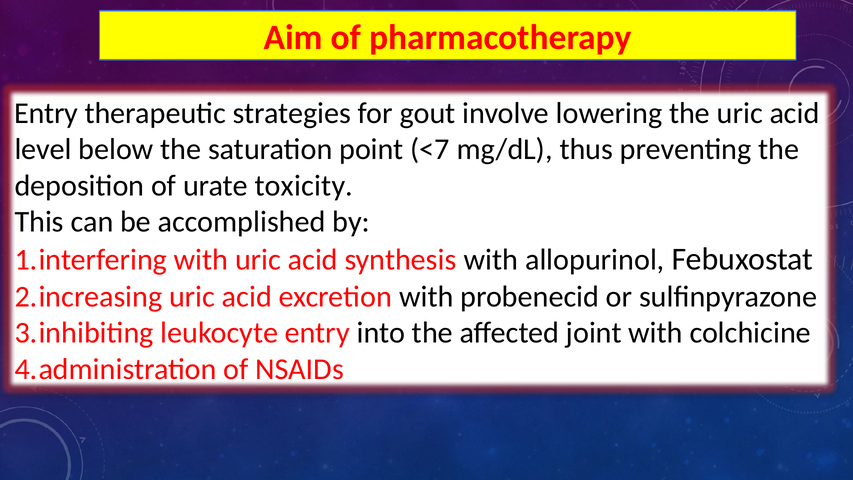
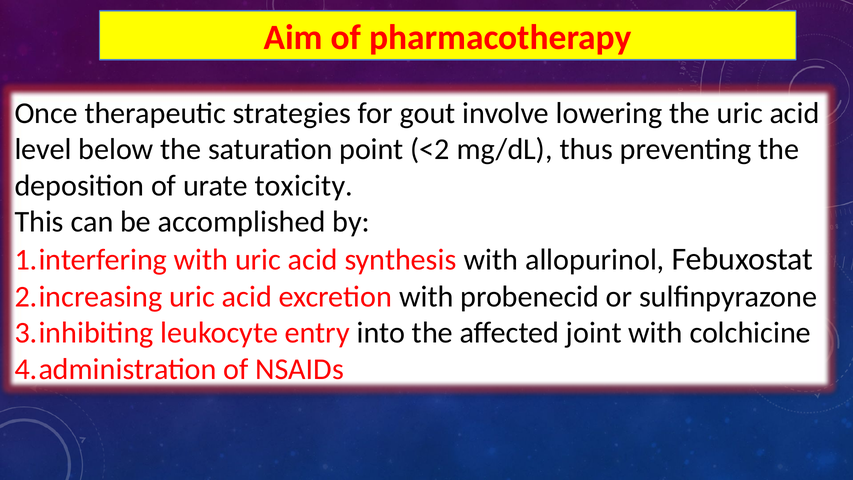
Entry: Entry -> Once (46, 113)
<7: <7 -> <2 (430, 149)
